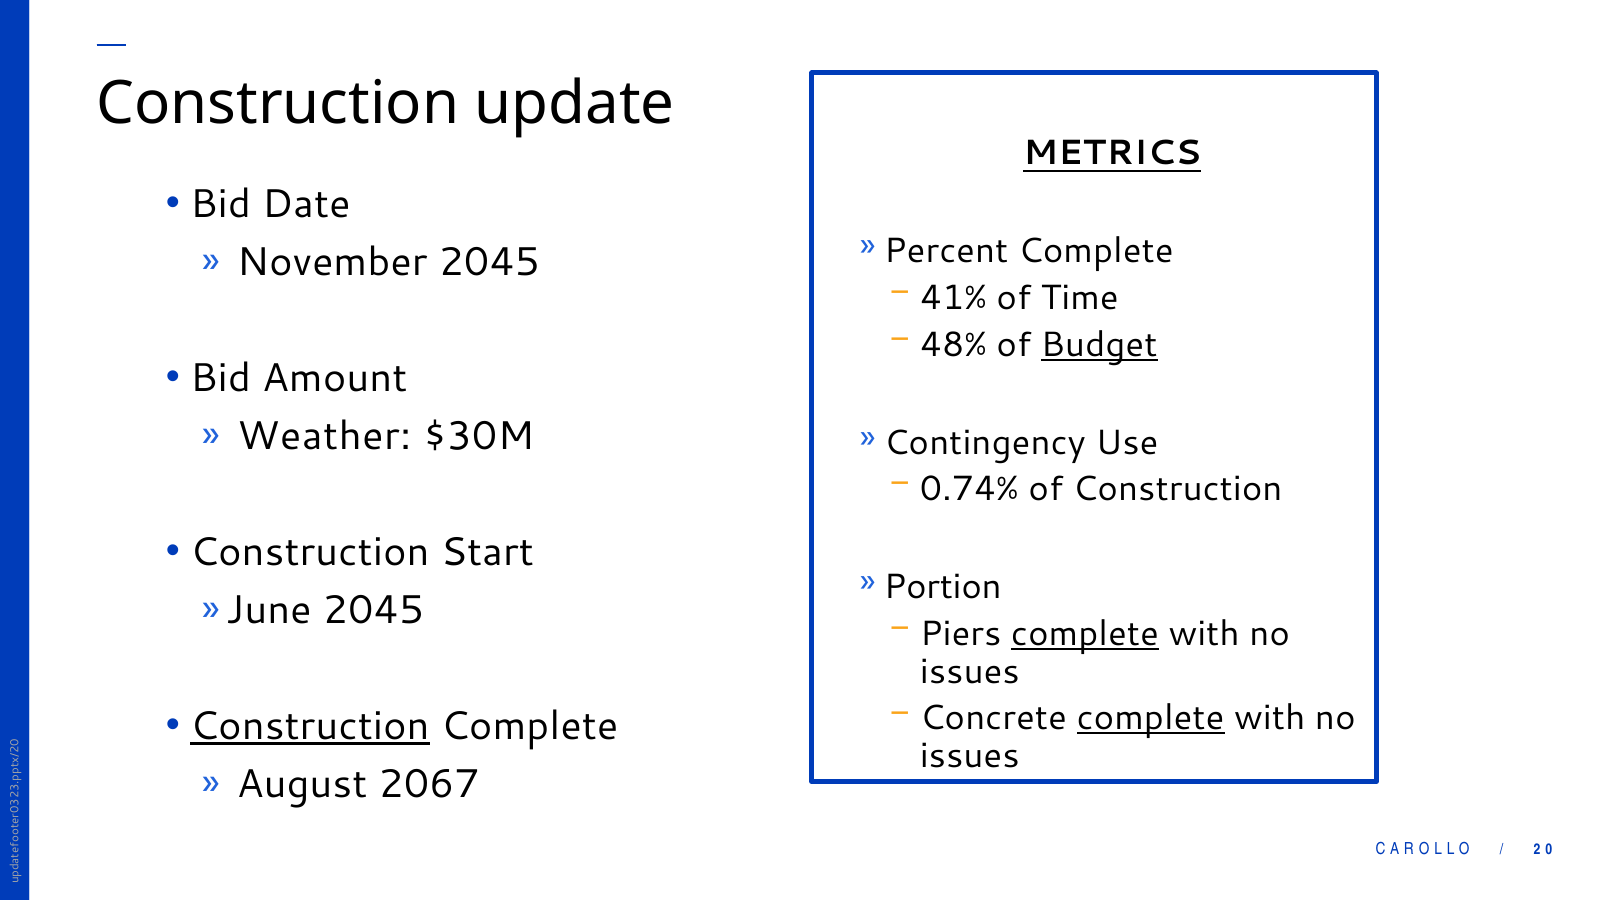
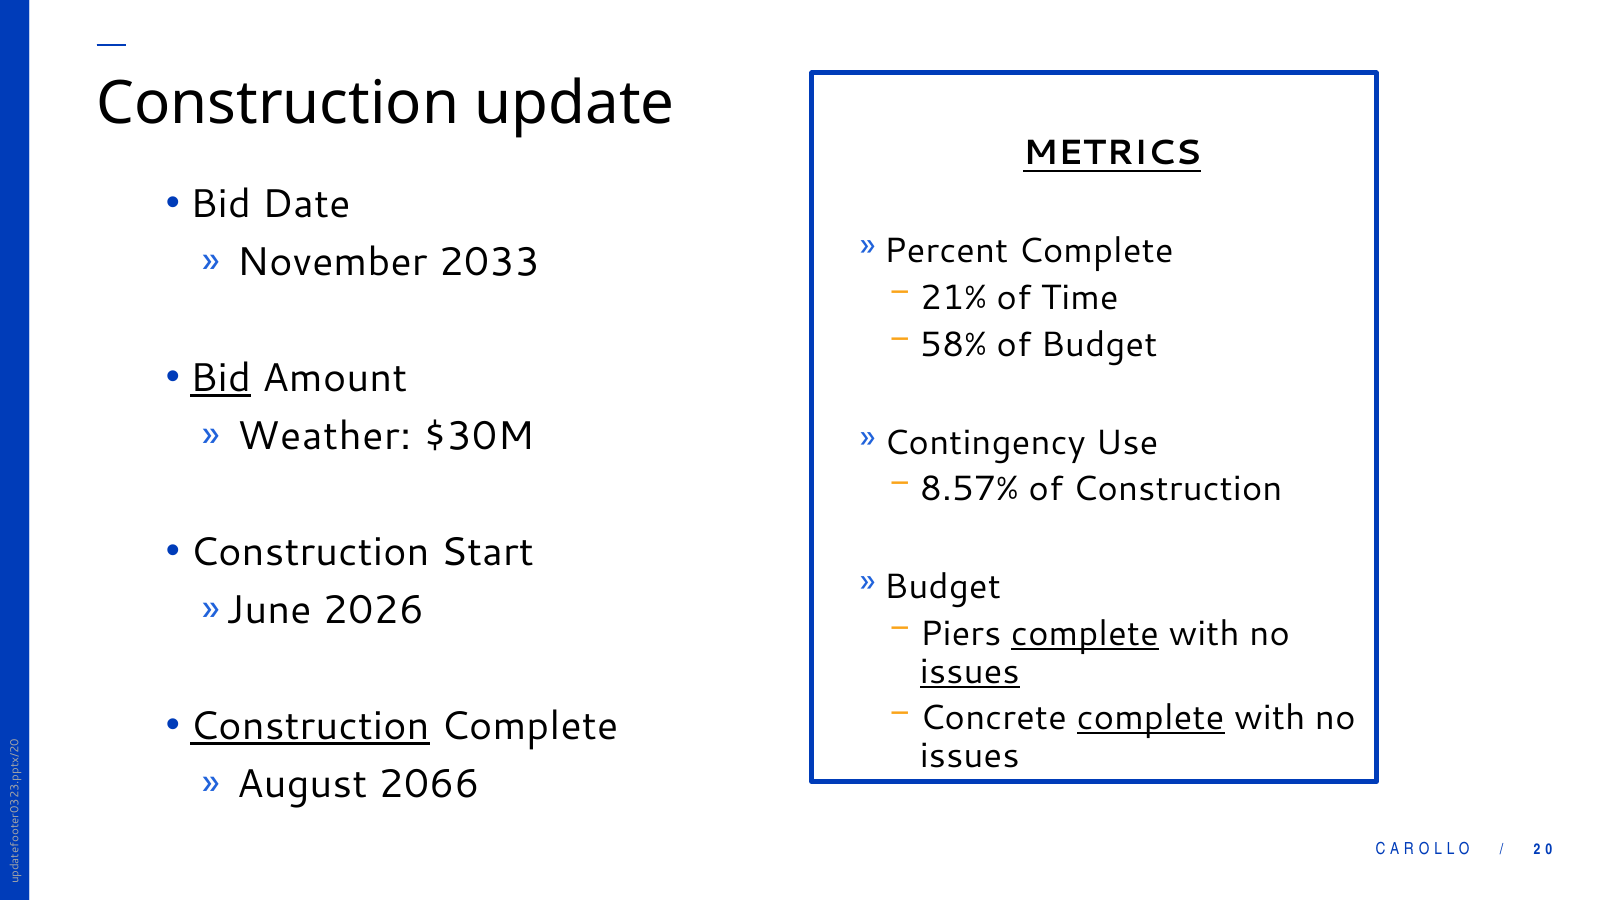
November 2045: 2045 -> 2033 (489, 262)
41%: 41% -> 21% (953, 298)
48%: 48% -> 58% (953, 345)
Budget underline: present -> none (1099, 345)
Bid underline: none -> present (220, 378)
0.74%: 0.74% -> 8.57% (969, 489)
Portion: Portion -> Budget (942, 587)
2045: 2045 -> 2026 (373, 610)
issues underline: none -> present (970, 672)
2067: 2067 -> 2066 (429, 784)
